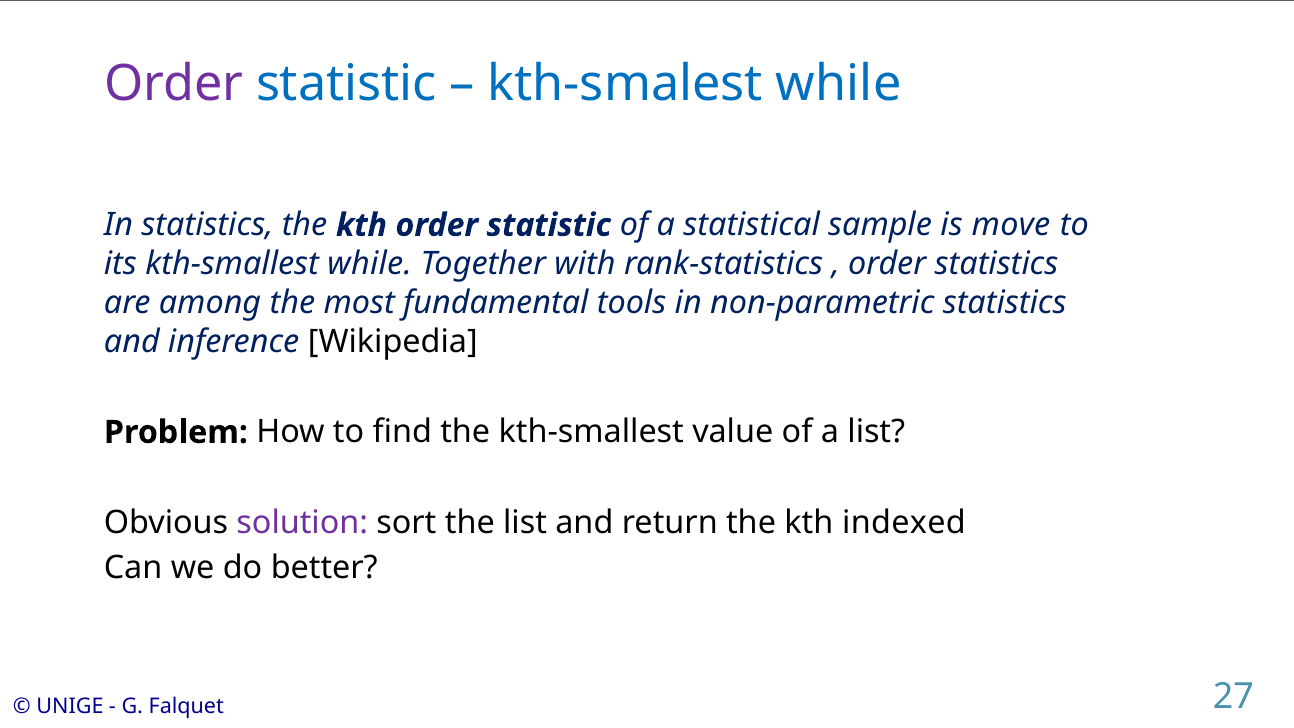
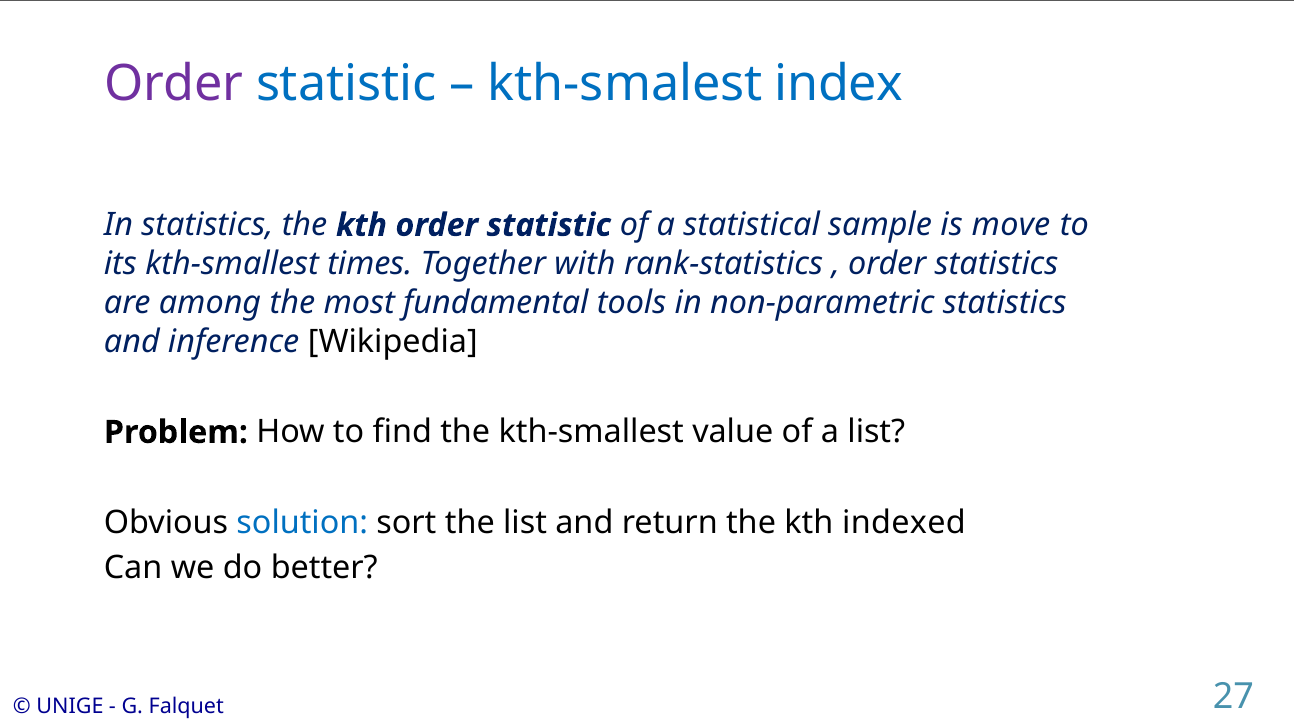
kth-smalest while: while -> index (839, 84)
kth-smallest while: while -> times (370, 264)
solution colour: purple -> blue (302, 523)
